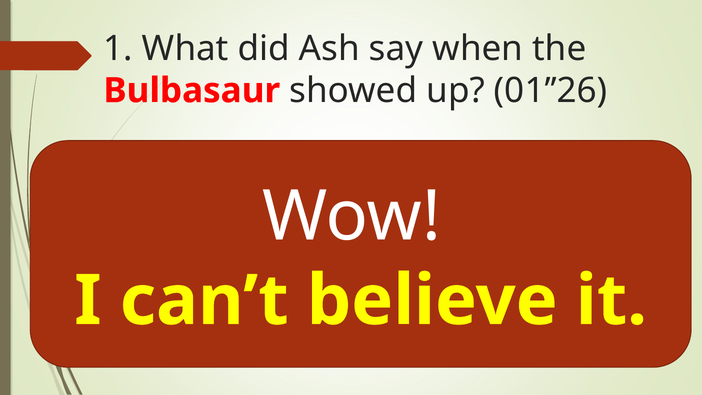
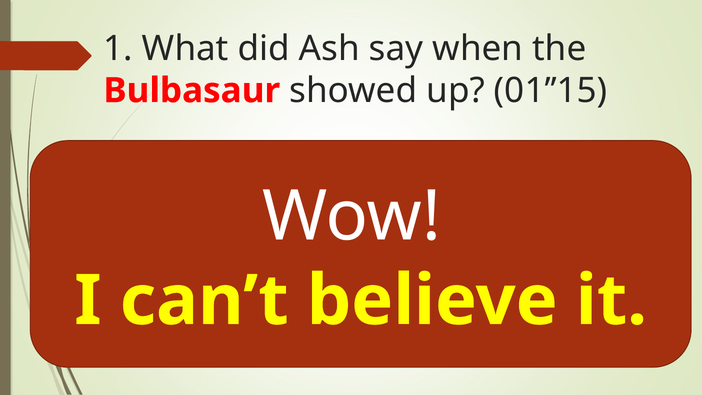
01’’26: 01’’26 -> 01’’15 (551, 91)
